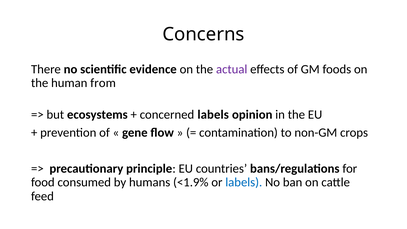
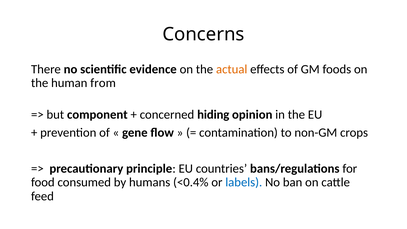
actual colour: purple -> orange (232, 69)
ecosystems: ecosystems -> component (97, 115)
concerned labels: labels -> hiding (213, 115)
<1.9%: <1.9% -> <0.4% (191, 182)
